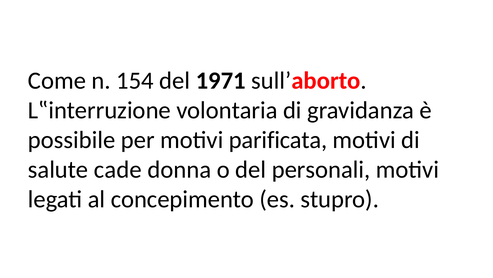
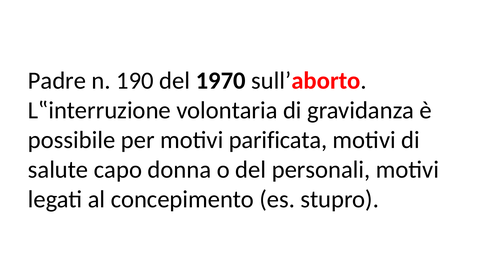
Come: Come -> Padre (57, 81)
154: 154 -> 190 (135, 81)
1971: 1971 -> 1970 (221, 81)
cade: cade -> capo (118, 169)
